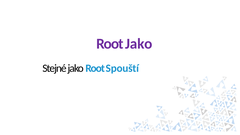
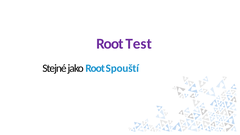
Root Jako: Jako -> Test (139, 44)
